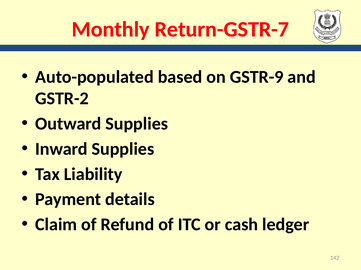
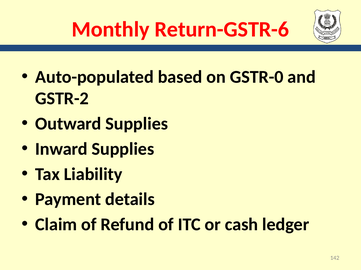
Return-GSTR-7: Return-GSTR-7 -> Return-GSTR-6 (222, 30)
GSTR-9: GSTR-9 -> GSTR-0 (257, 77)
